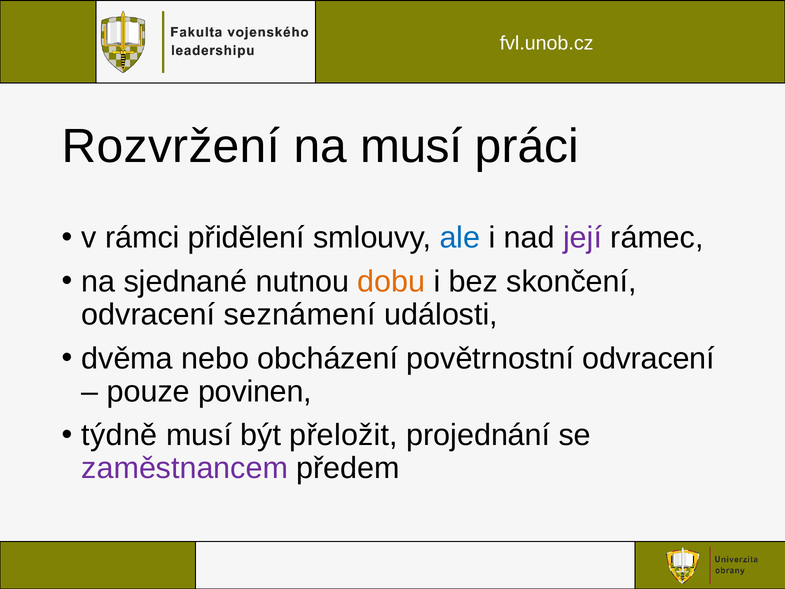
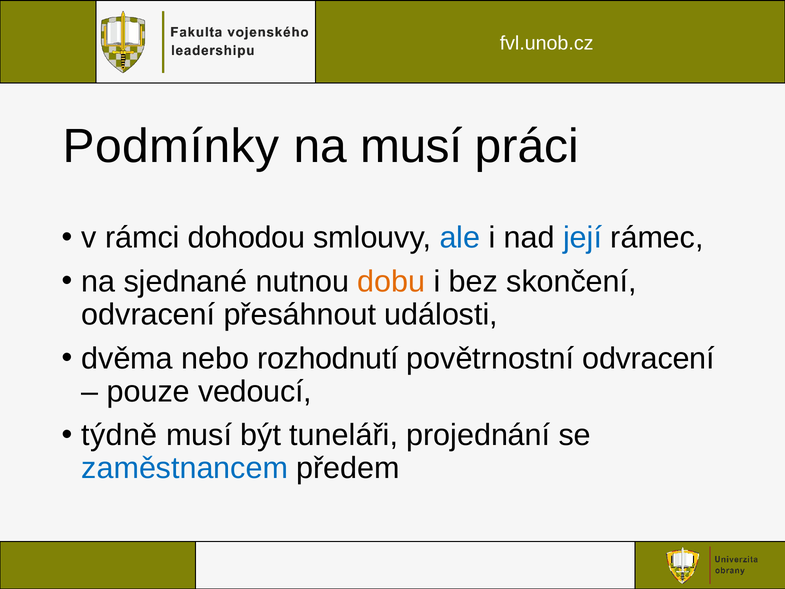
Rozvržení: Rozvržení -> Podmínky (171, 146)
přidělení: přidělení -> dohodou (247, 238)
její colour: purple -> blue (583, 238)
seznámení: seznámení -> přesáhnout (300, 314)
obcházení: obcházení -> rozhodnutí (328, 358)
povinen: povinen -> vedoucí (255, 391)
přeložit: přeložit -> tuneláři (344, 435)
zaměstnancem colour: purple -> blue (185, 468)
